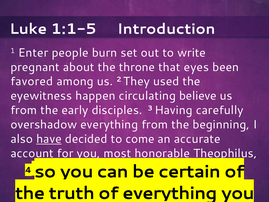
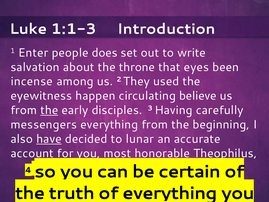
1:1-5: 1:1-5 -> 1:1-3 (74, 29)
burn: burn -> does (105, 53)
pregnant: pregnant -> salvation (35, 67)
favored: favored -> incense (32, 81)
the underline: none -> present (49, 110)
overshadow: overshadow -> messengers (44, 124)
come: come -> lunar (140, 139)
